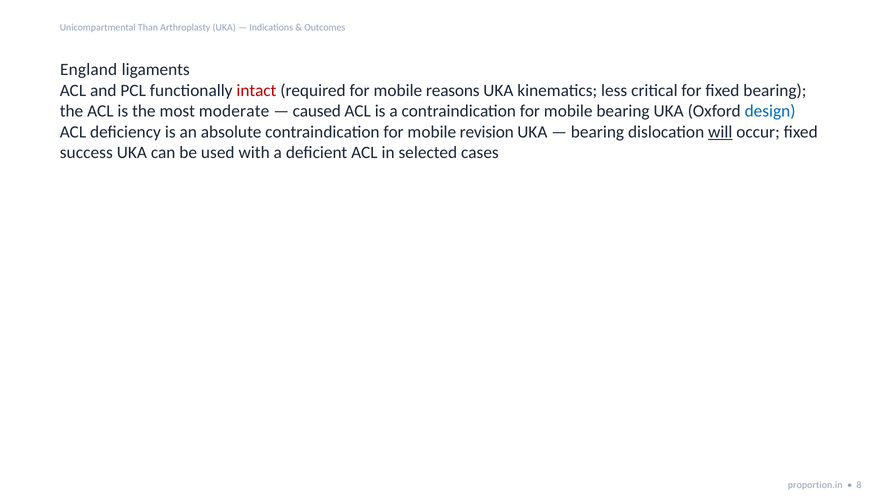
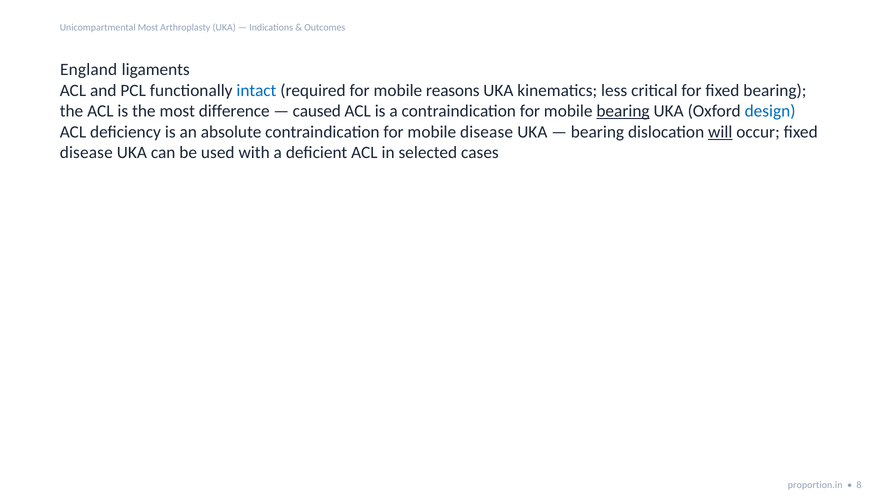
Unicompartmental Than: Than -> Most (148, 28)
intact colour: red -> blue (256, 91)
moderate: moderate -> difference (234, 111)
bearing underline: none -> present (623, 111)
mobile revision: revision -> disease (487, 132)
success: success -> disease (86, 153)
